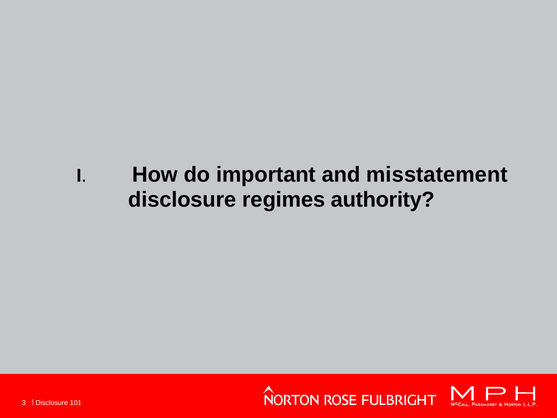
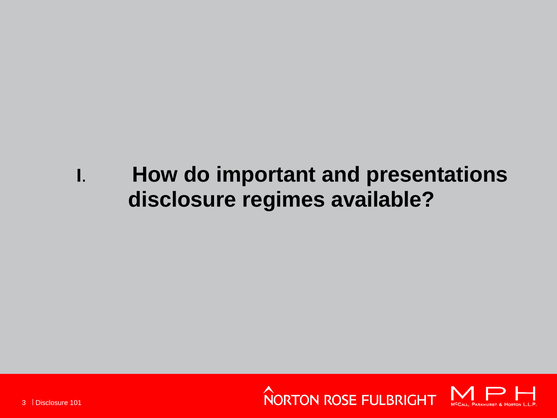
misstatement: misstatement -> presentations (437, 175)
authority: authority -> available (383, 199)
